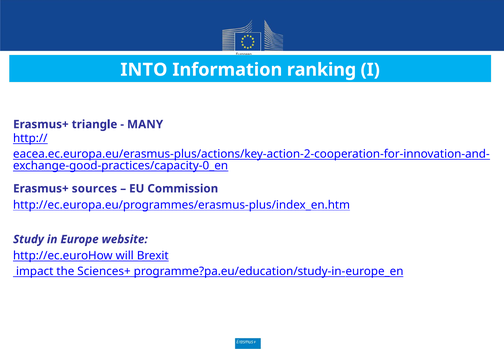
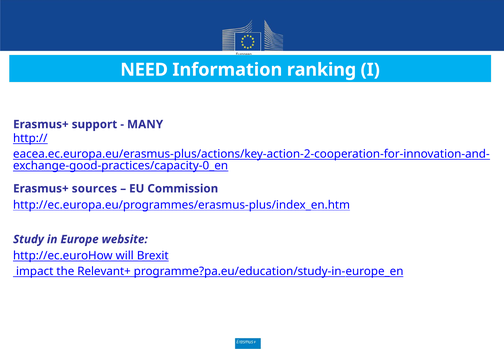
INTO: INTO -> NEED (144, 70)
triangle: triangle -> support (94, 124)
Sciences+: Sciences+ -> Relevant+ (104, 271)
